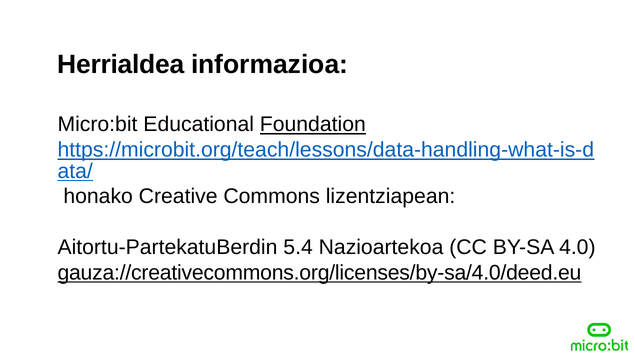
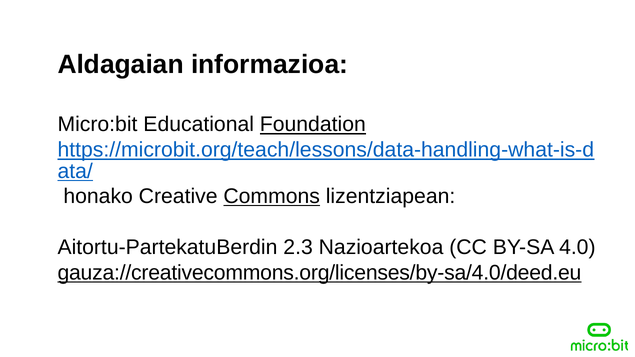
Herrialdea: Herrialdea -> Aldagaian (121, 65)
Commons underline: none -> present (272, 197)
5.4: 5.4 -> 2.3 (298, 247)
